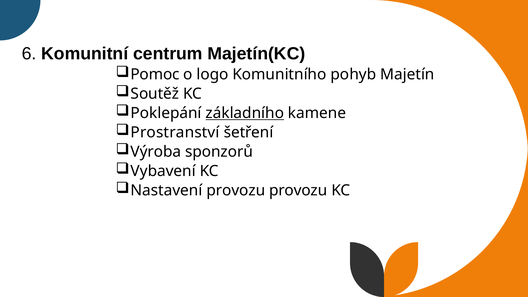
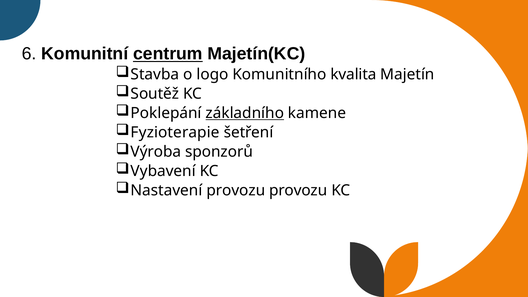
centrum underline: none -> present (168, 54)
Pomoc: Pomoc -> Stavba (155, 74)
pohyb: pohyb -> kvalita (353, 74)
Prostranství: Prostranství -> Fyzioterapie (175, 132)
